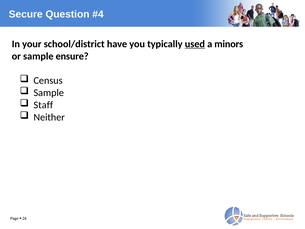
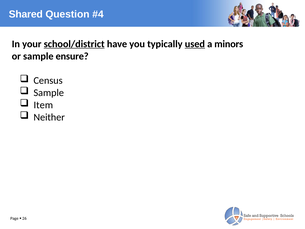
Secure: Secure -> Shared (26, 14)
school/district underline: none -> present (74, 44)
Staff: Staff -> Item (43, 105)
